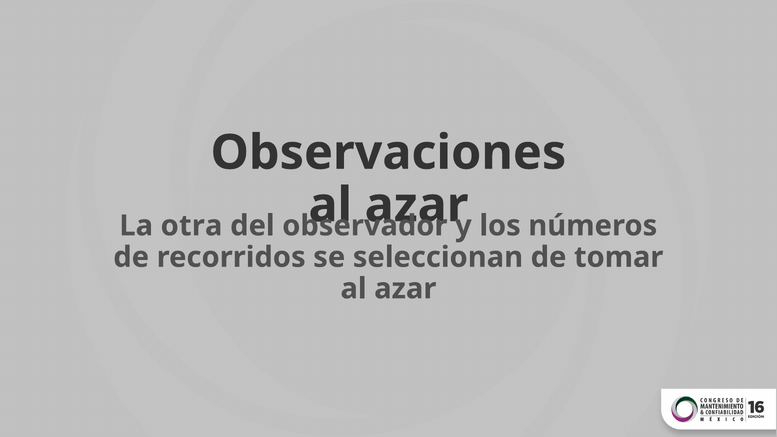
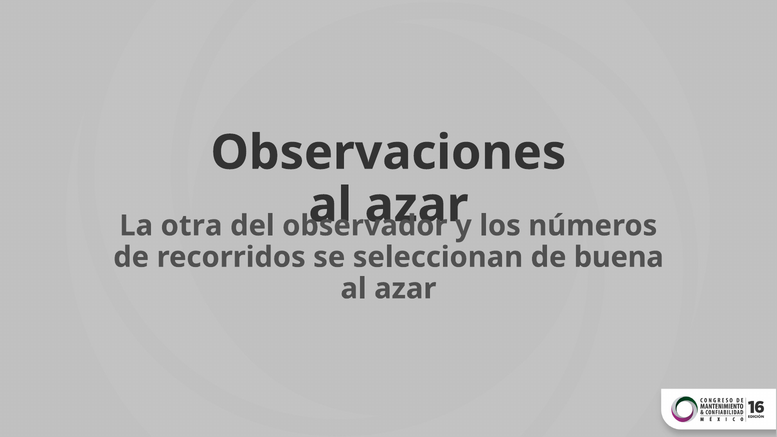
tomar: tomar -> buena (619, 257)
